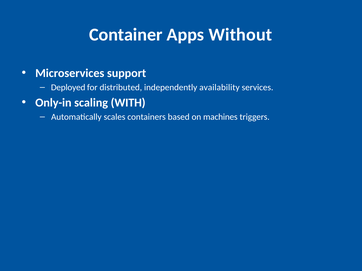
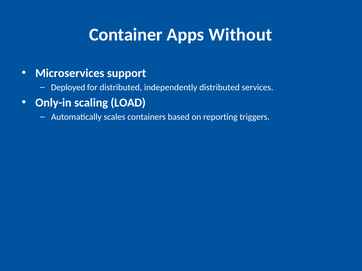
independently availability: availability -> distributed (220, 88)
WITH: WITH -> LOAD (128, 103)
machines: machines -> reporting (220, 117)
